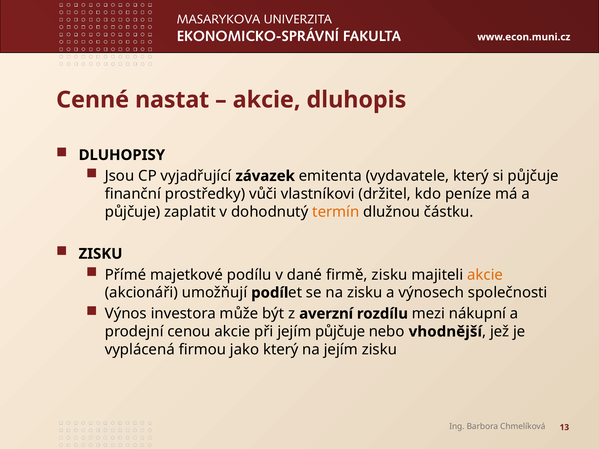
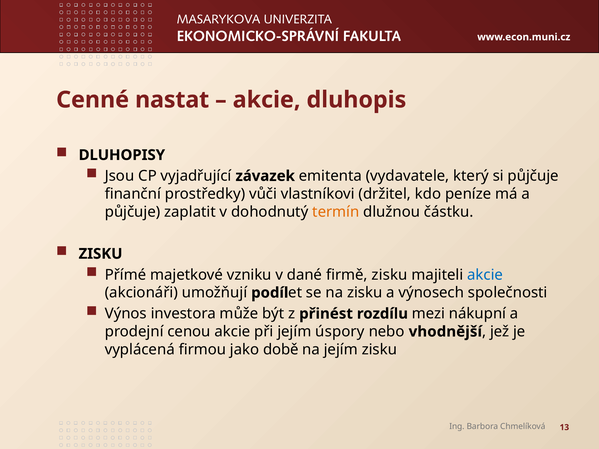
podílu: podílu -> vzniku (249, 275)
akcie colour: orange -> blue (485, 275)
averzní: averzní -> přinést (326, 314)
jejím půjčuje: půjčuje -> úspory (340, 332)
jako který: který -> době (281, 350)
